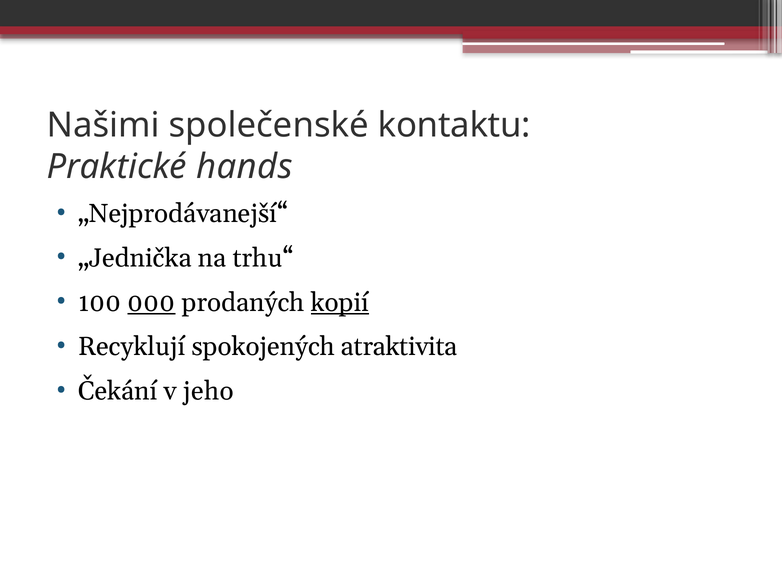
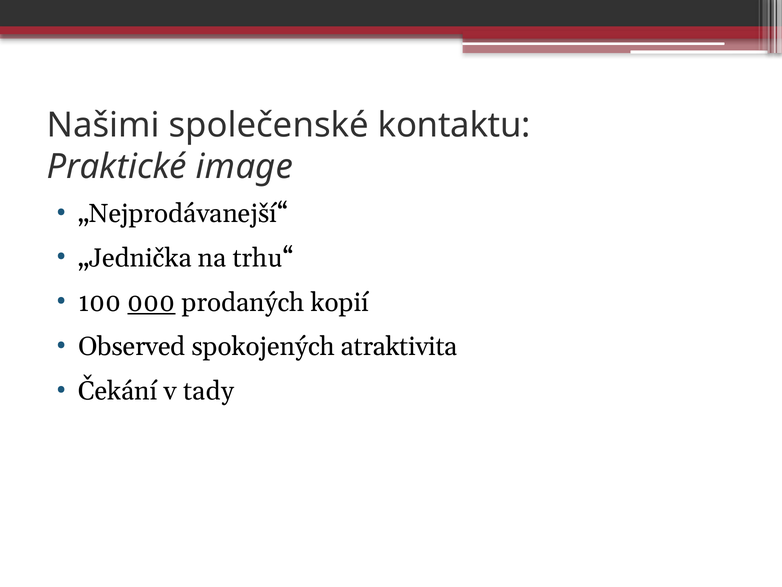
hands: hands -> image (244, 167)
kopií underline: present -> none (340, 302)
Recyklují: Recyklují -> Observed (132, 347)
jeho: jeho -> tady (209, 391)
